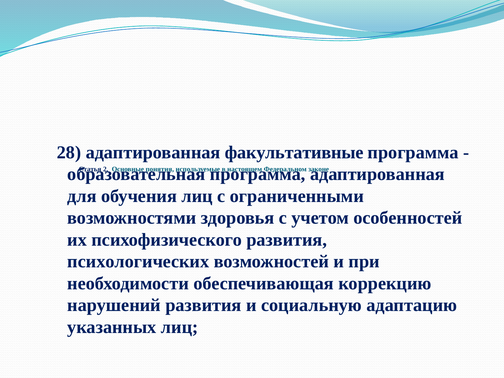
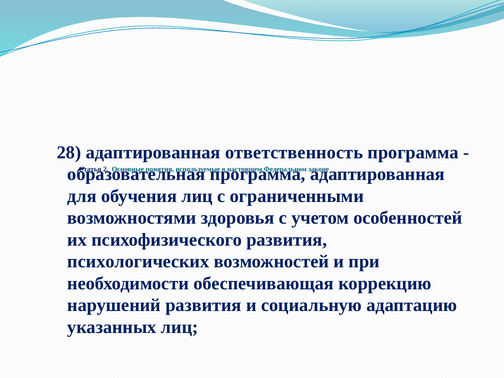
факультативные: факультативные -> ответственность (294, 152)
